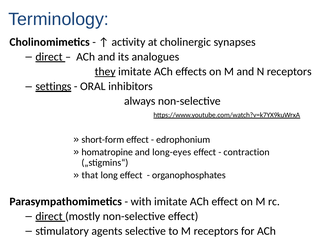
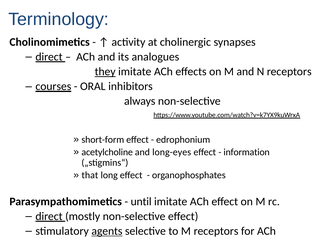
settings: settings -> courses (53, 86)
homatropine: homatropine -> acetylcholine (107, 152)
contraction: contraction -> information (247, 152)
with: with -> until (141, 201)
agents underline: none -> present (107, 231)
